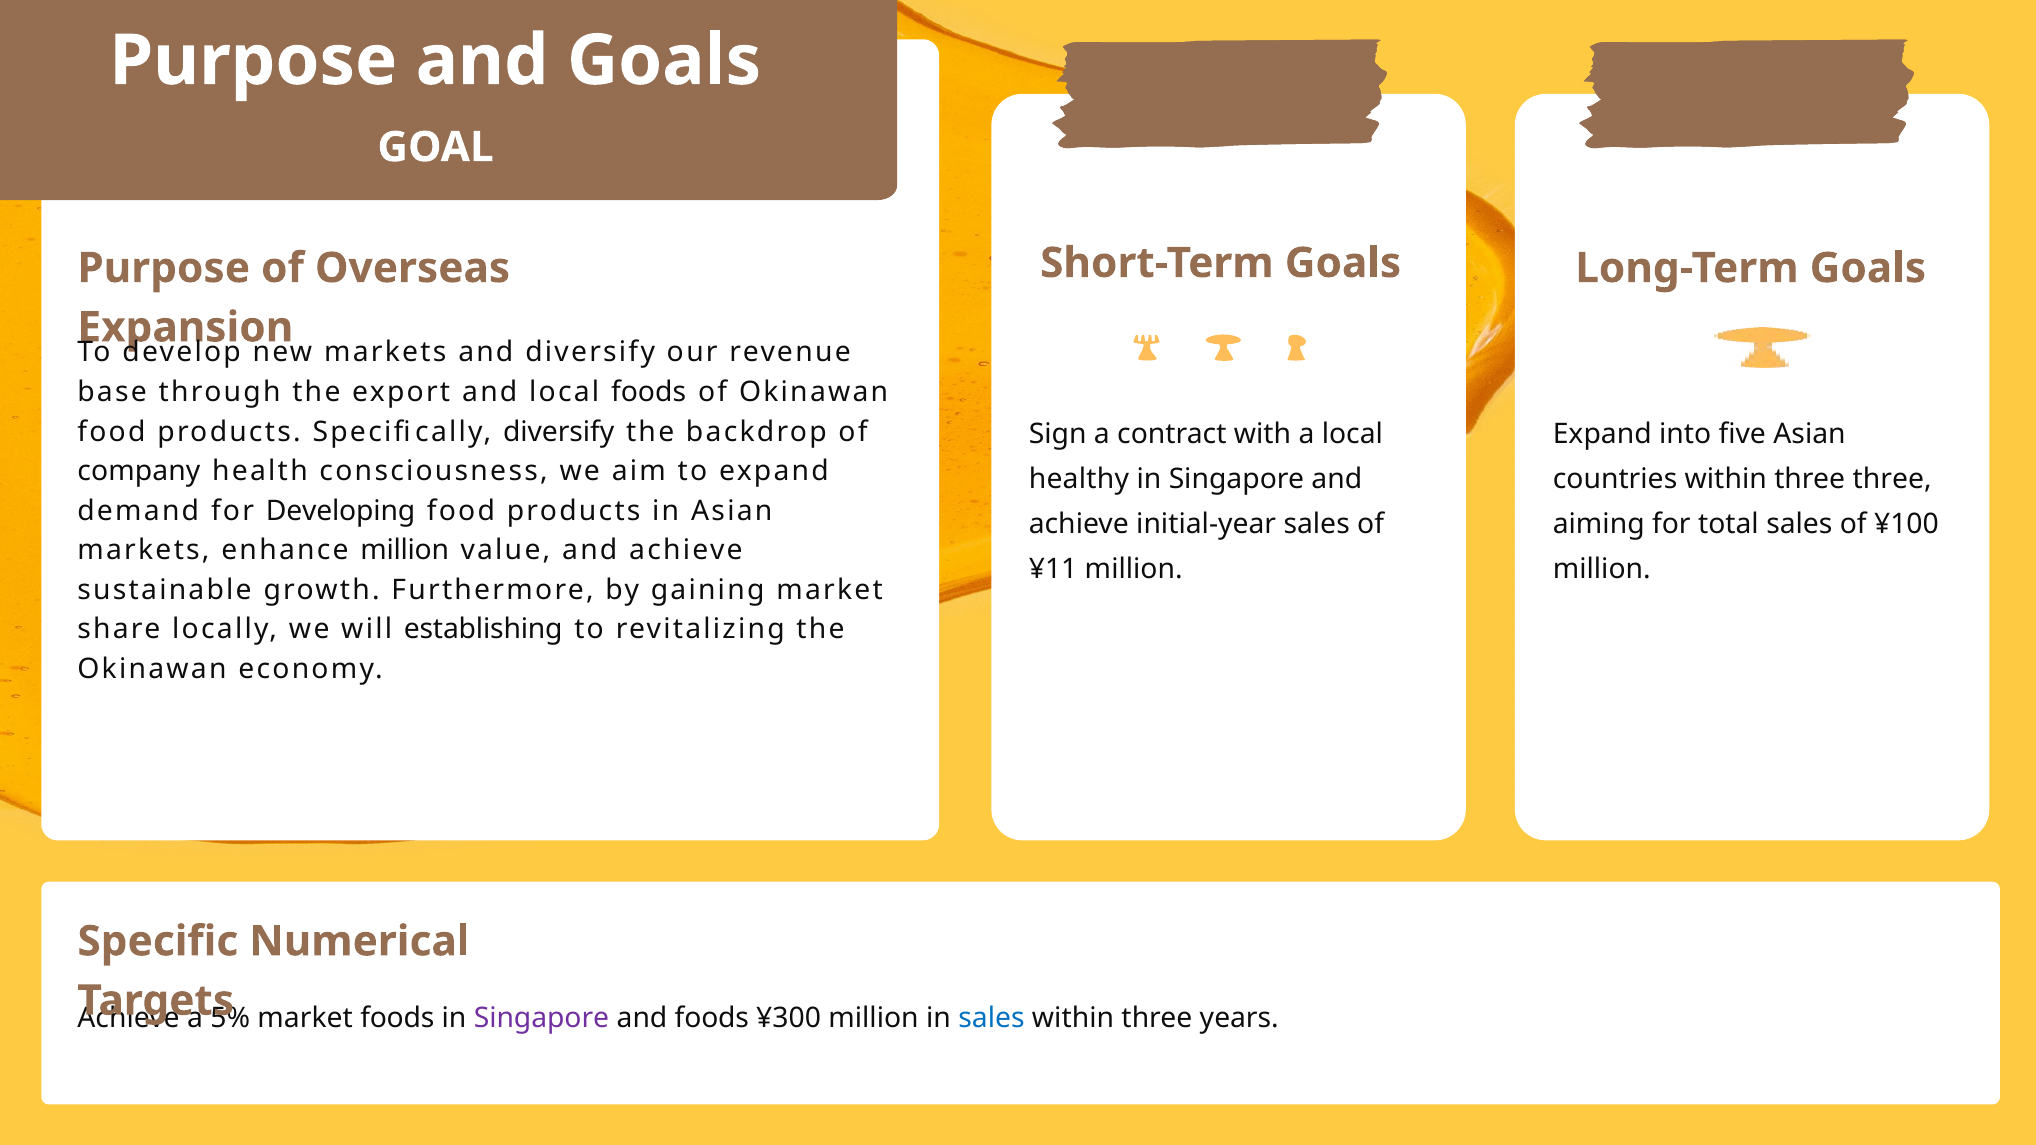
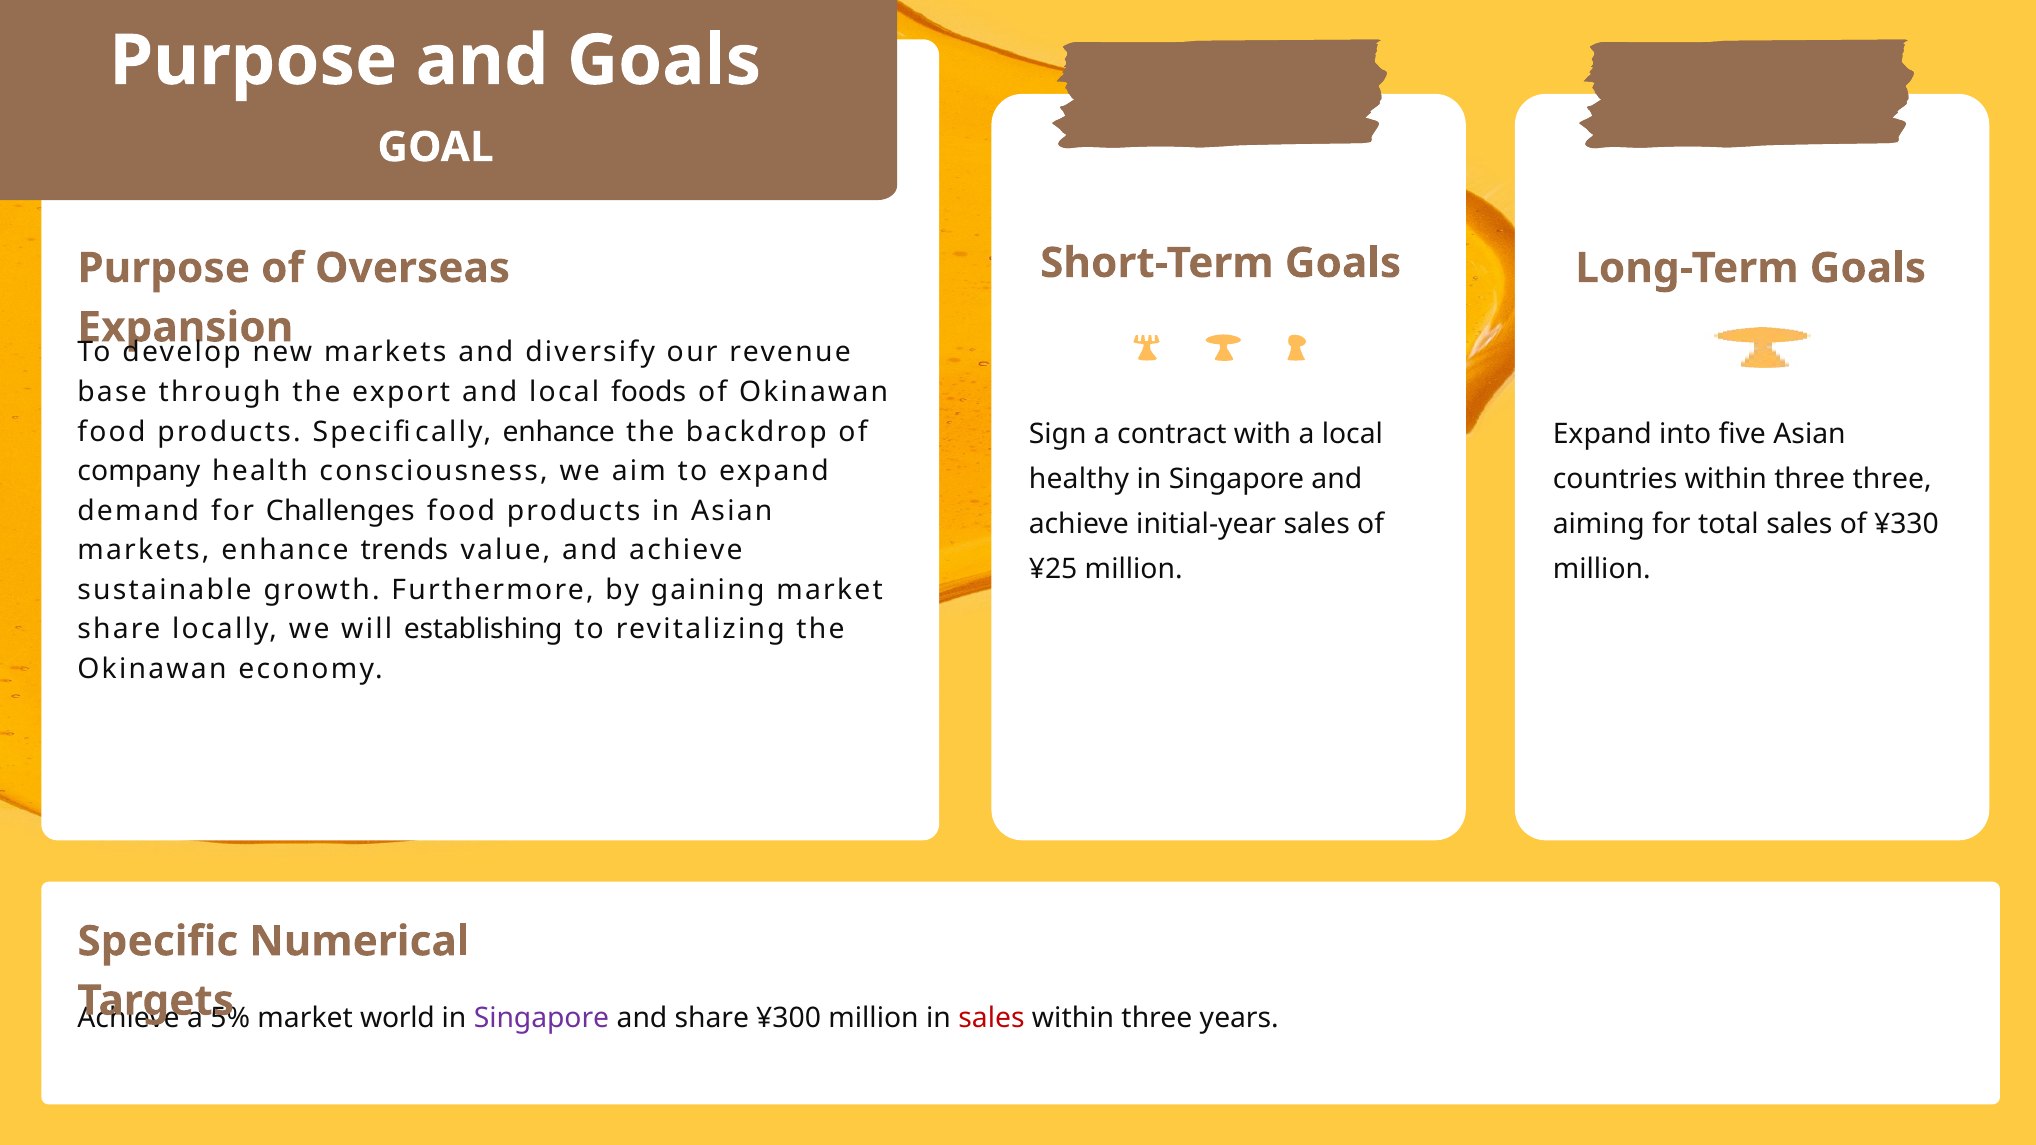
Specifically diversify: diversify -> enhance (559, 432)
Developing: Developing -> Challenges (340, 511)
¥100: ¥100 -> ¥330 (1906, 524)
enhance million: million -> trends (404, 551)
¥11: ¥11 -> ¥25 (1053, 570)
market foods: foods -> world (397, 1019)
and foods: foods -> share (712, 1019)
sales colour: blue -> red (991, 1019)
